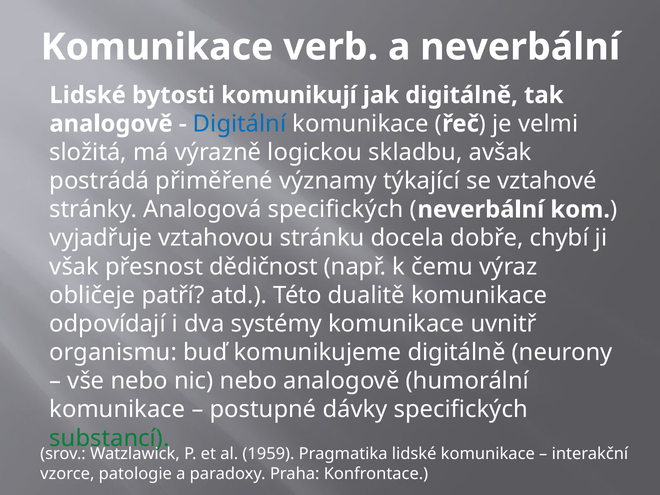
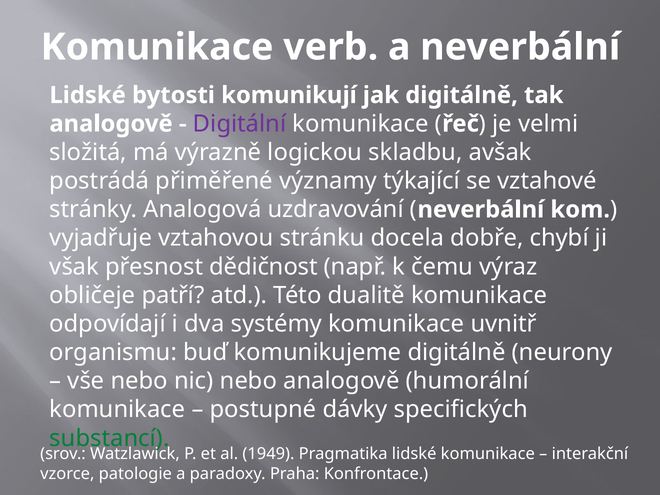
Digitální colour: blue -> purple (240, 124)
Analogová specifických: specifických -> uzdravování (336, 210)
1959: 1959 -> 1949 (268, 454)
